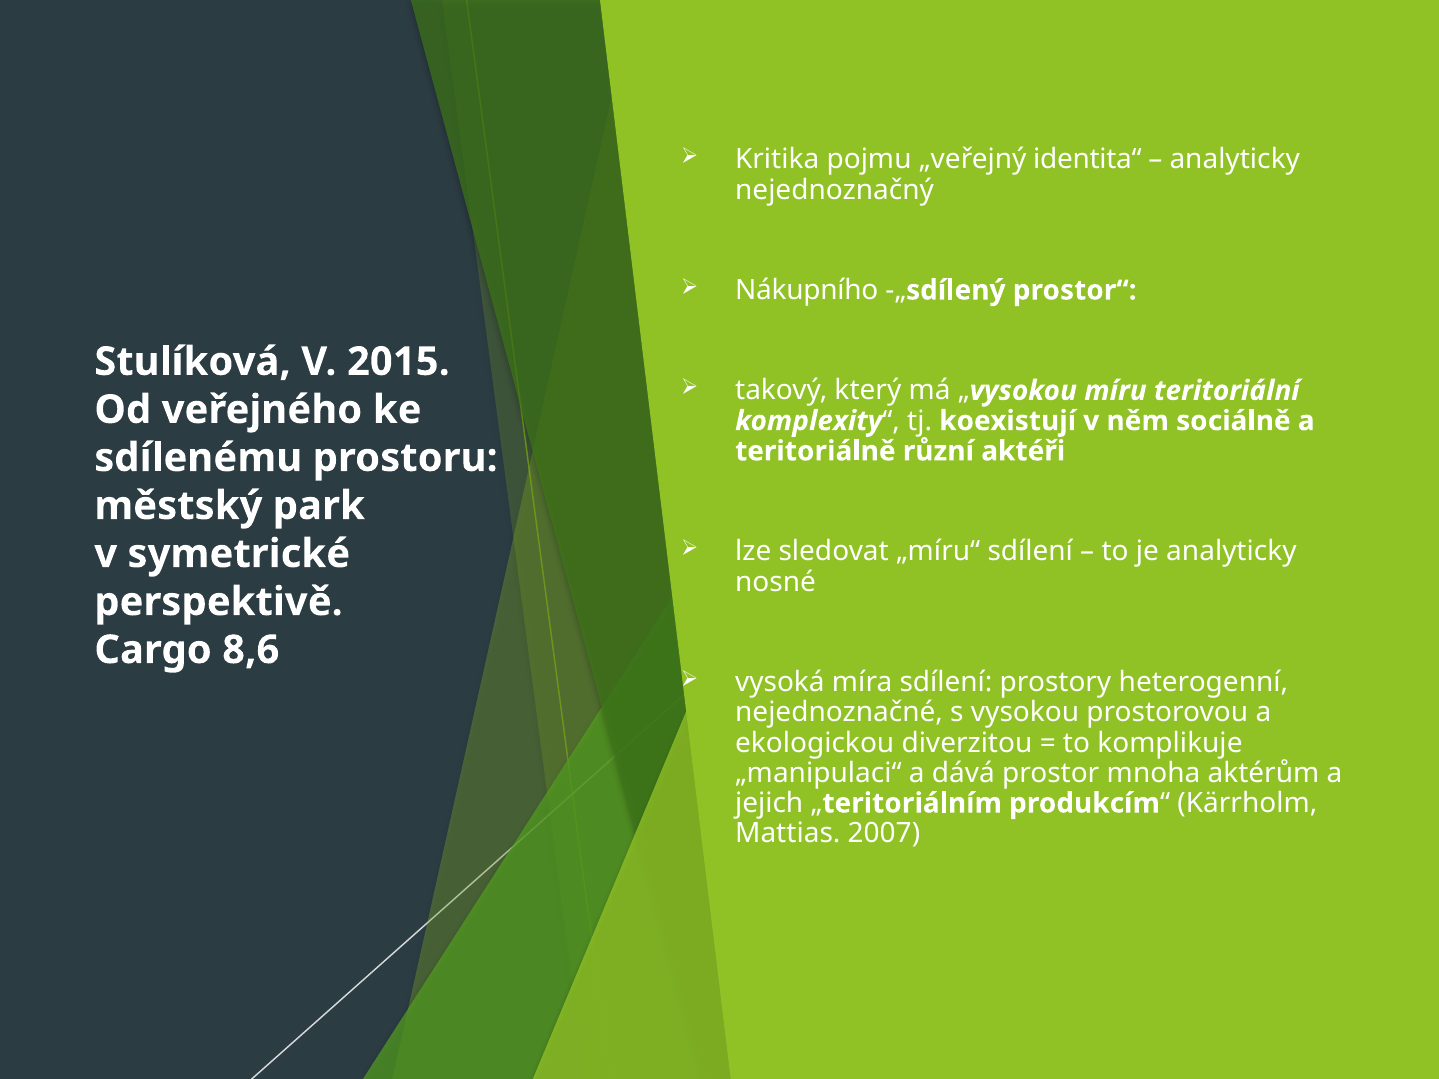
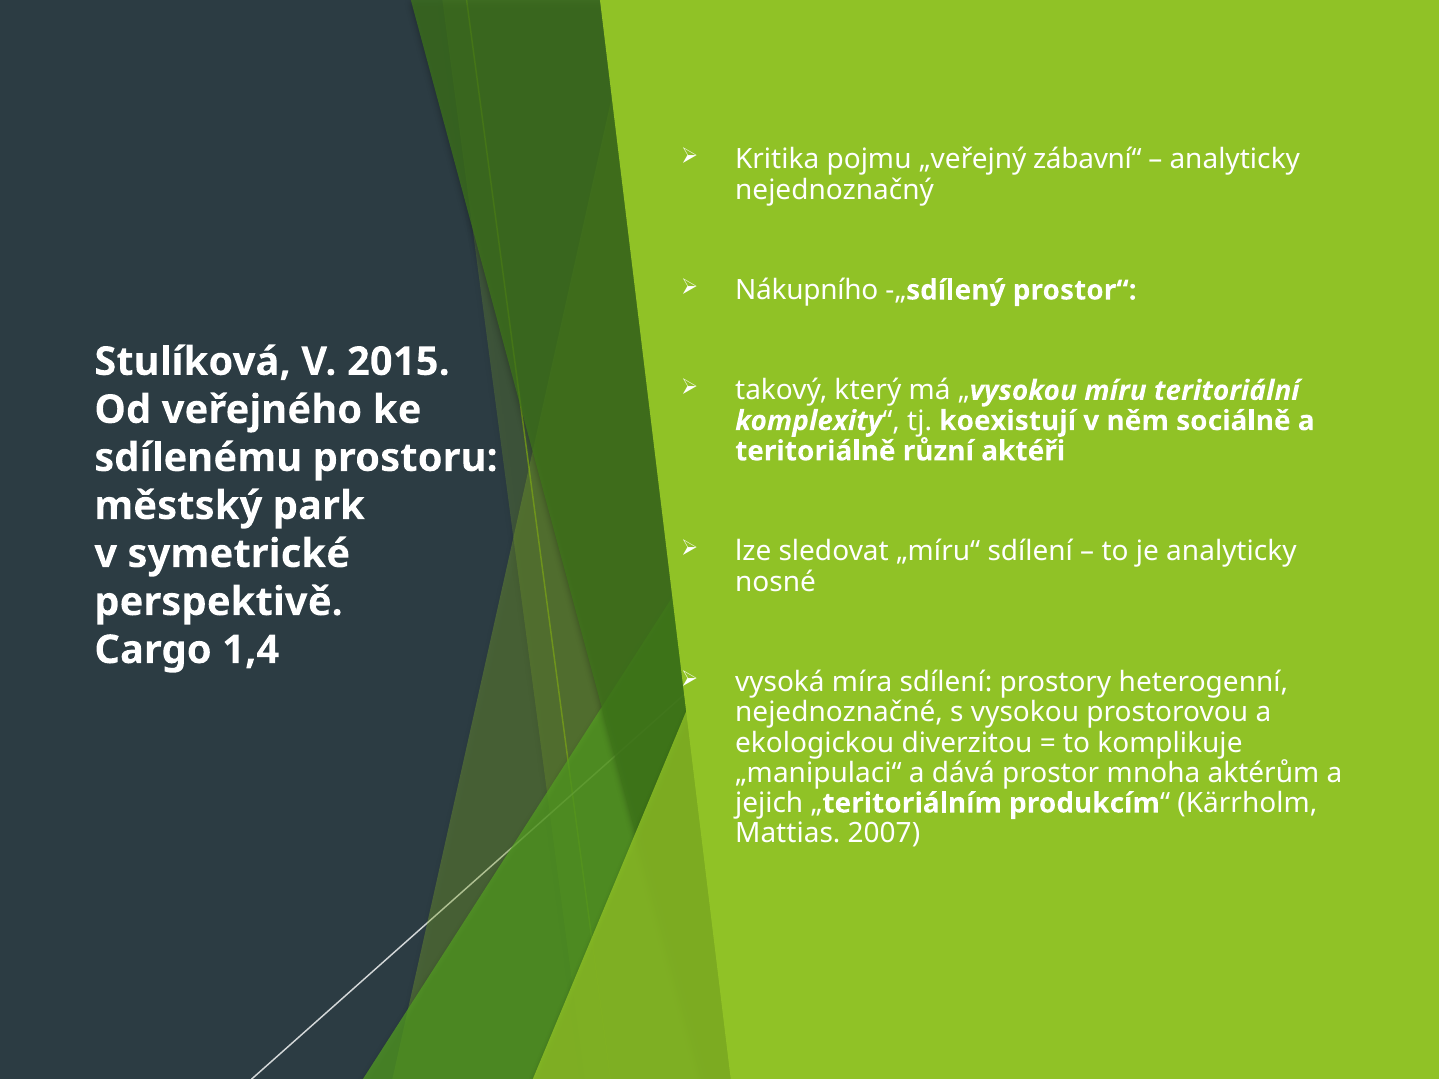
identita“: identita“ -> zábavní“ (1087, 160)
8,6: 8,6 -> 1,4 (251, 650)
